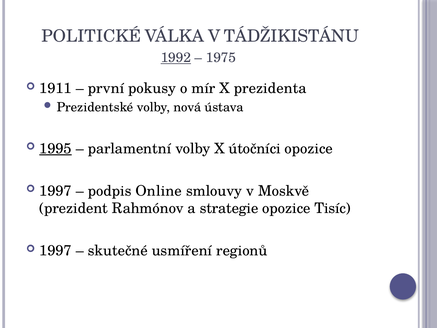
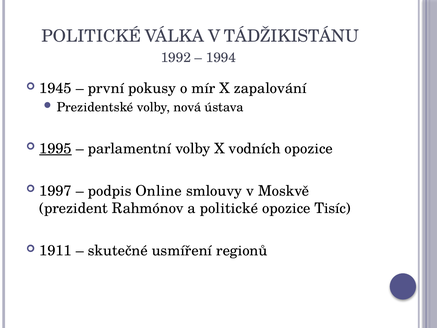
1992 underline: present -> none (176, 58)
1975: 1975 -> 1994 (221, 58)
1911: 1911 -> 1945 (55, 88)
prezidenta: prezidenta -> zapalování (270, 88)
útočníci: útočníci -> vodních (255, 148)
a strategie: strategie -> politické (229, 208)
1997: 1997 -> 1911 (55, 250)
